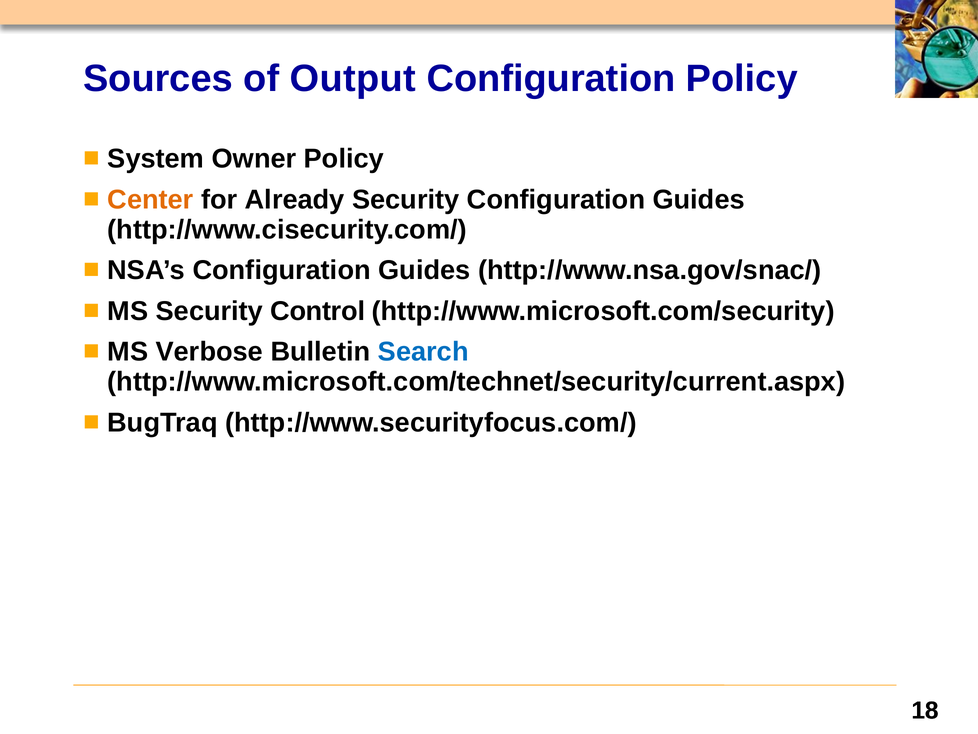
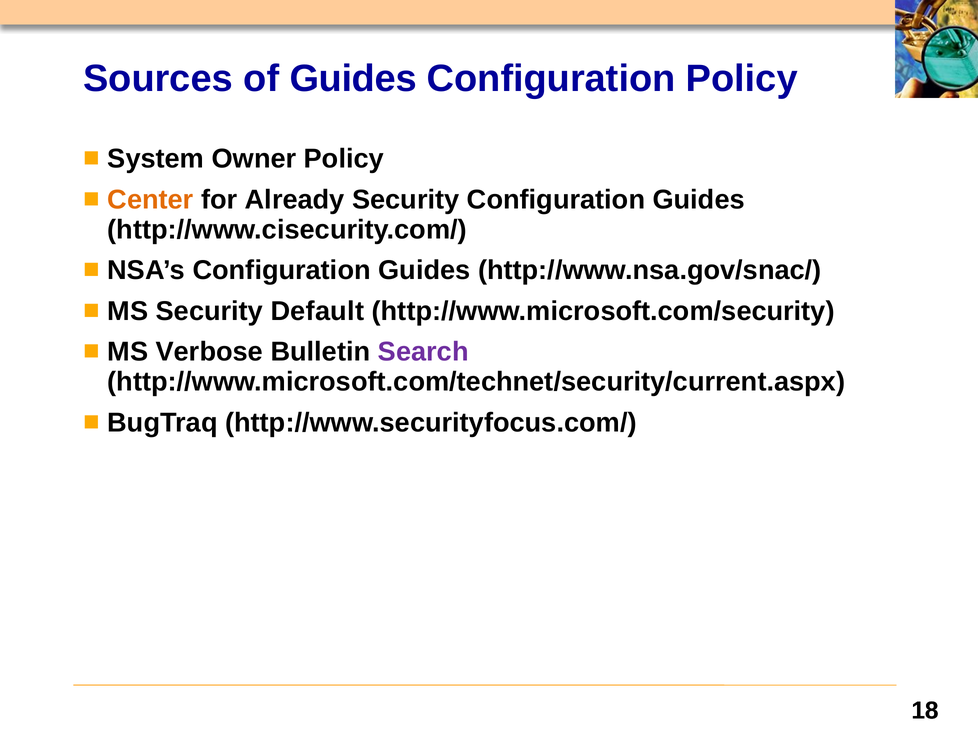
of Output: Output -> Guides (353, 79)
Control: Control -> Default (317, 311)
Search colour: blue -> purple (423, 352)
